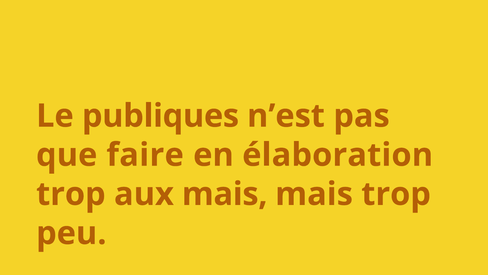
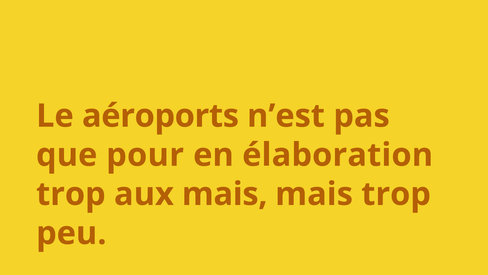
publiques: publiques -> aéroports (160, 116)
faire: faire -> pour (145, 155)
